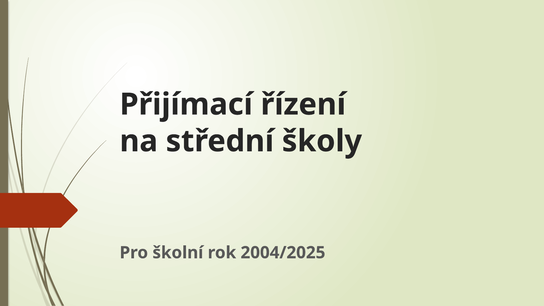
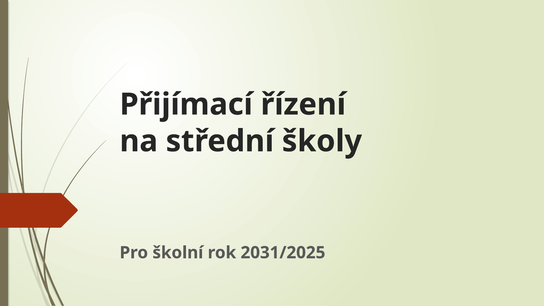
2004/2025: 2004/2025 -> 2031/2025 (283, 253)
